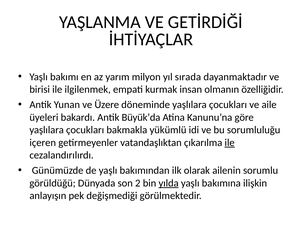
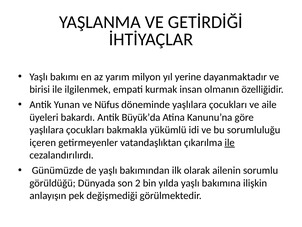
sırada: sırada -> yerine (188, 77)
Üzere: Üzere -> Nüfus (107, 104)
yılda underline: present -> none (169, 183)
